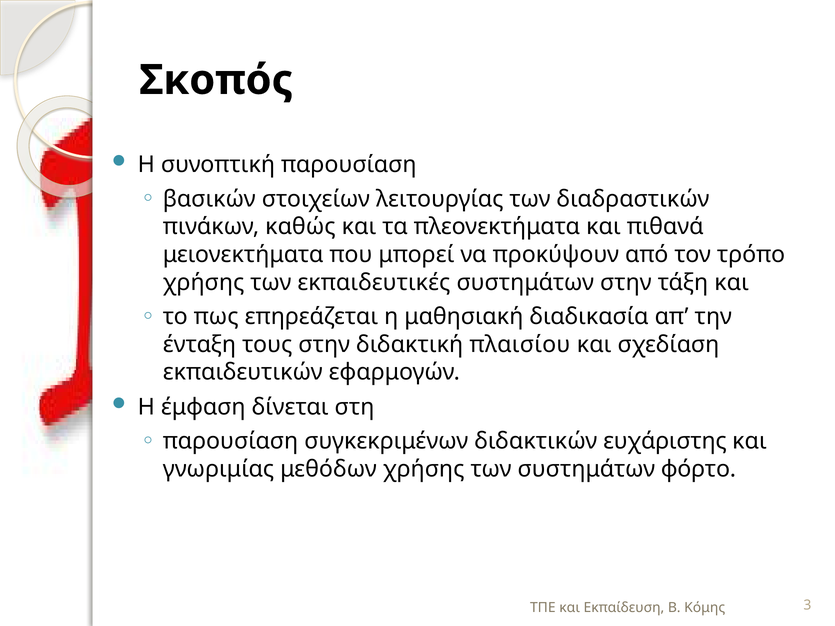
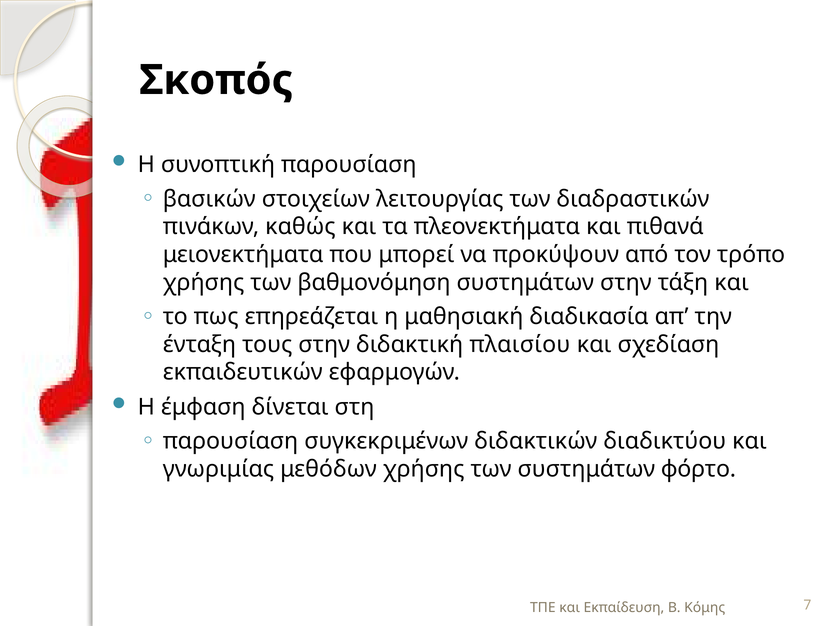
εκπαιδευτικές: εκπαιδευτικές -> βαθμονόμηση (374, 283)
ευχάριστης: ευχάριστης -> διαδικτύου (665, 441)
3: 3 -> 7 (807, 605)
